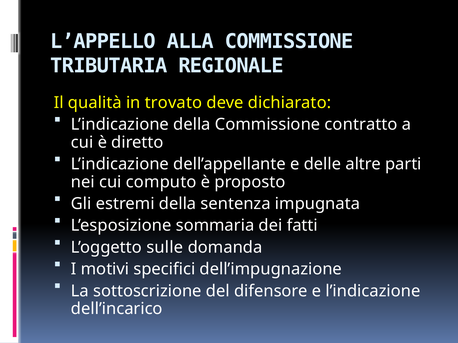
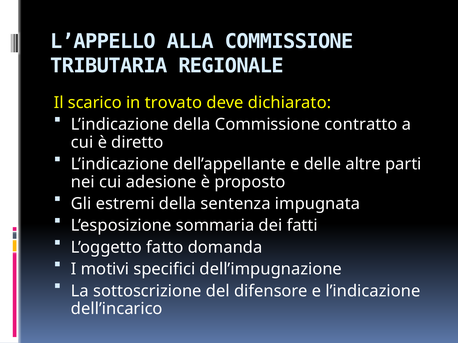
qualità: qualità -> scarico (95, 103)
computo: computo -> adesione (161, 182)
sulle: sulle -> fatto (165, 248)
